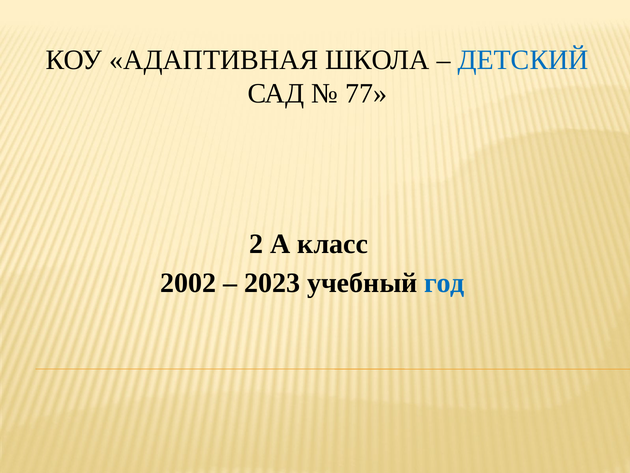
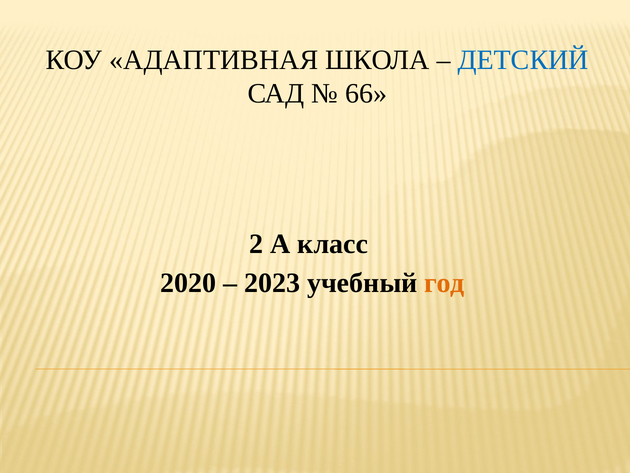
77: 77 -> 66 (366, 93)
2002: 2002 -> 2020 (188, 283)
год colour: blue -> orange (444, 283)
